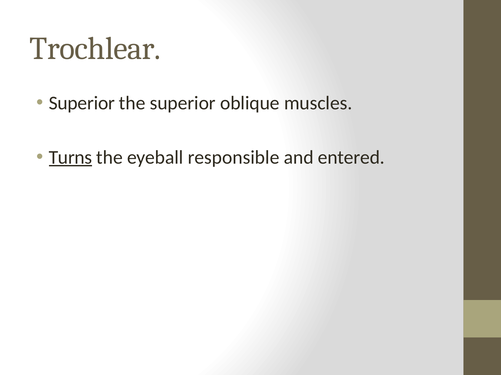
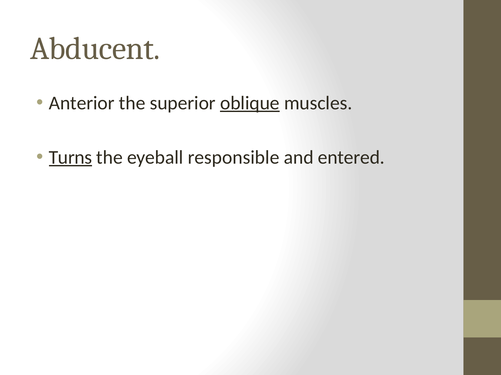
Trochlear: Trochlear -> Abducent (95, 49)
Superior: Superior -> Anterior (82, 103)
oblique underline: none -> present (250, 103)
